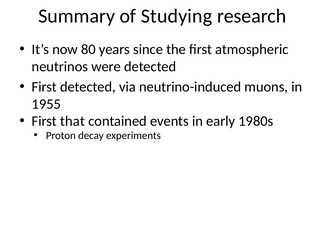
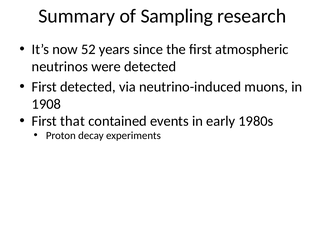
Studying: Studying -> Sampling (177, 16)
80: 80 -> 52 (88, 49)
1955: 1955 -> 1908 (46, 104)
